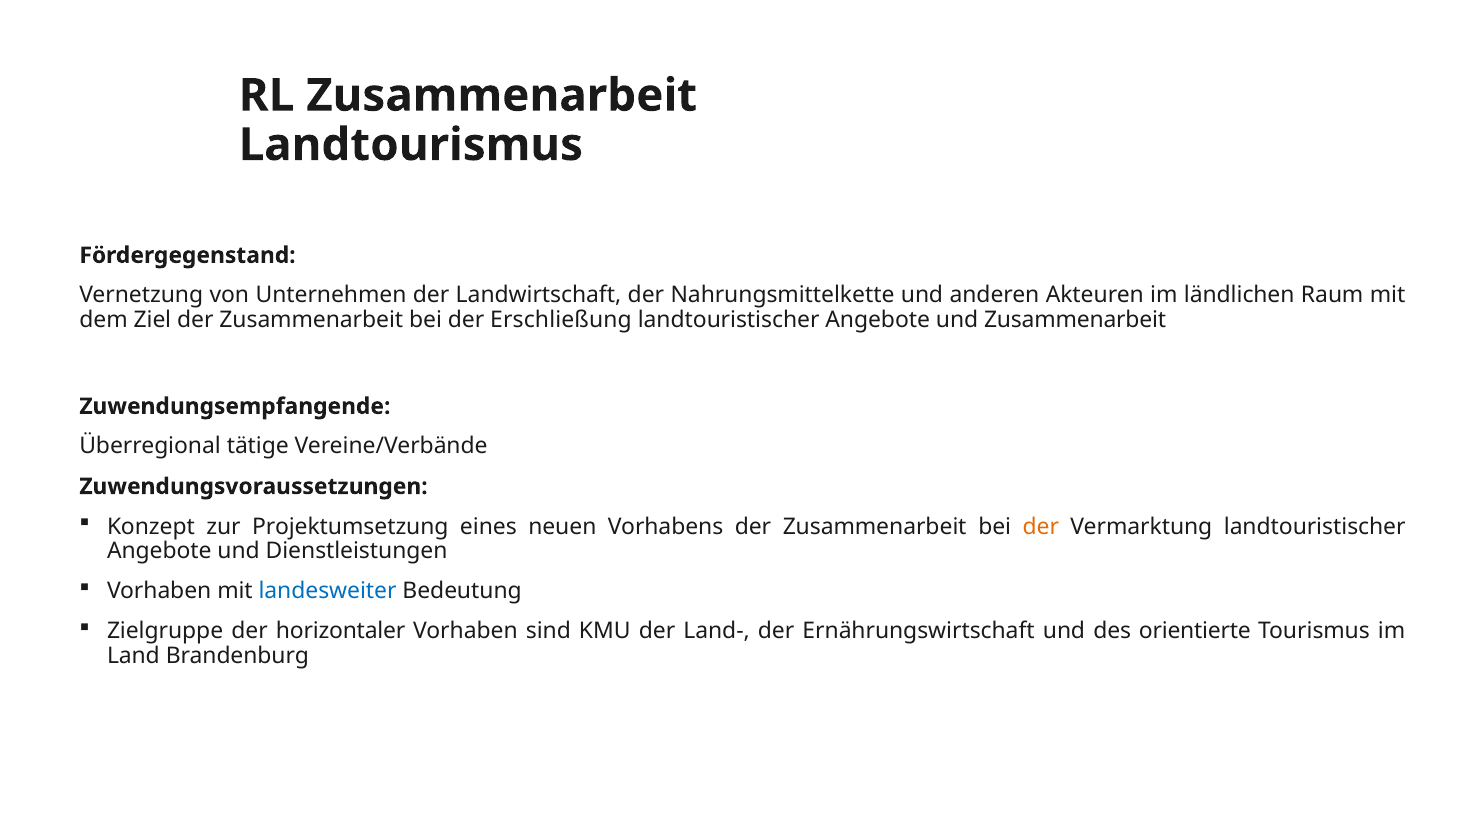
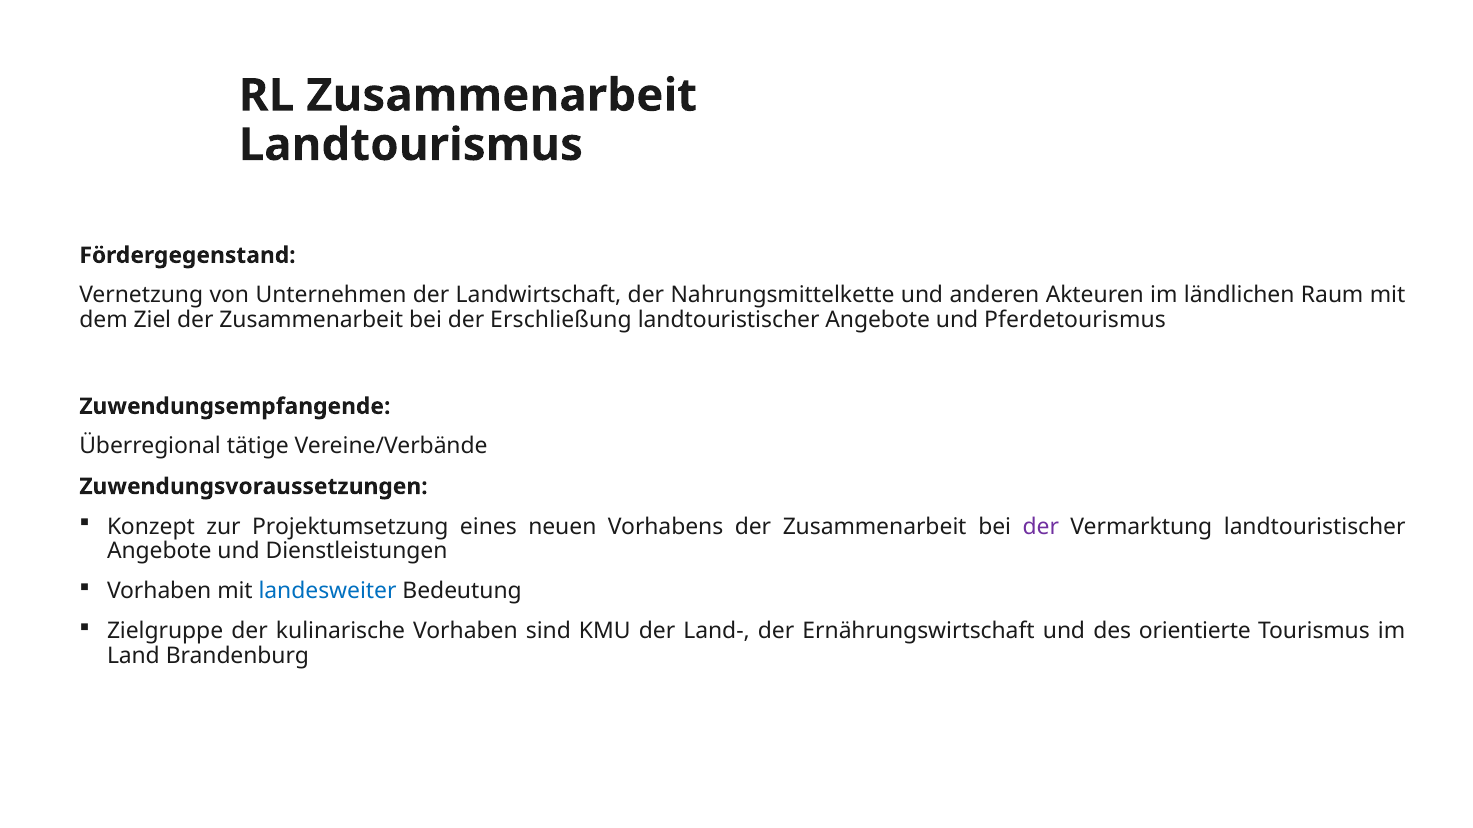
und Zusammenarbeit: Zusammenarbeit -> Pferdetourismus (1075, 320)
der colour: orange -> purple (1041, 527)
horizontaler: horizontaler -> kulinarische (341, 632)
